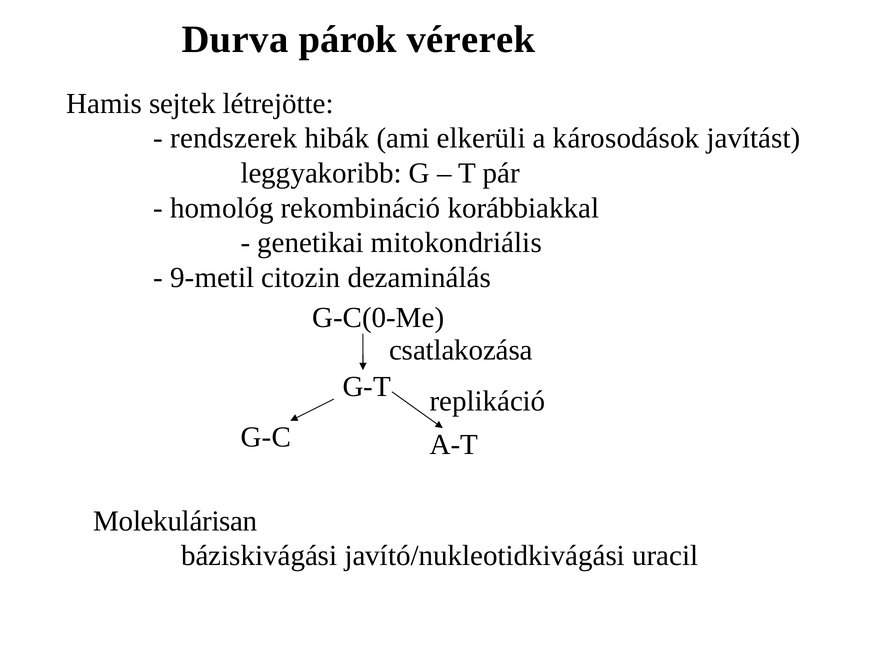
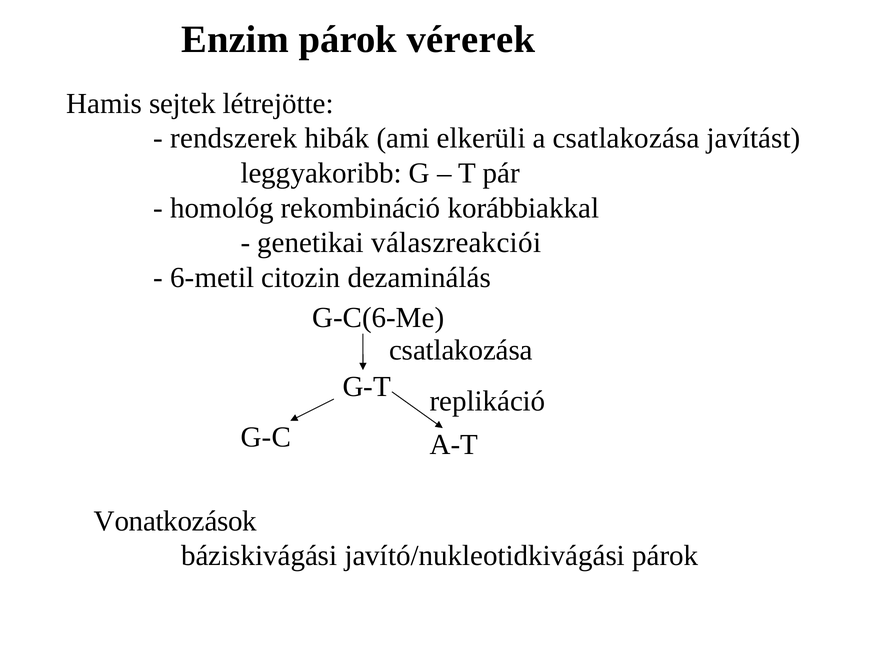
Durva: Durva -> Enzim (235, 39)
a károsodások: károsodások -> csatlakozása (626, 138)
mitokondriális: mitokondriális -> válaszreakciói (456, 243)
9-metil: 9-metil -> 6-metil (212, 278)
G-C(0-Me: G-C(0-Me -> G-C(6-Me (378, 318)
Molekulárisan: Molekulárisan -> Vonatkozások (175, 521)
javító/nukleotidkivágási uracil: uracil -> párok (665, 556)
